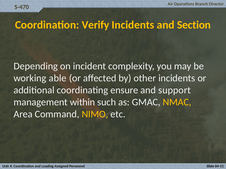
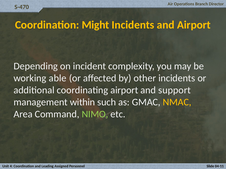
Verify: Verify -> Might (95, 25)
and Section: Section -> Airport (194, 25)
coordinating ensure: ensure -> airport (124, 90)
NIMO colour: yellow -> light green (95, 114)
